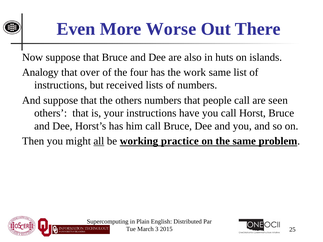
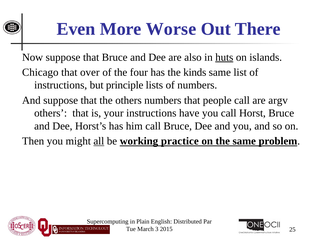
huts underline: none -> present (224, 57)
Analogy: Analogy -> Chicago (40, 72)
work: work -> kinds (195, 72)
received: received -> principle (125, 85)
seen: seen -> argv (278, 100)
